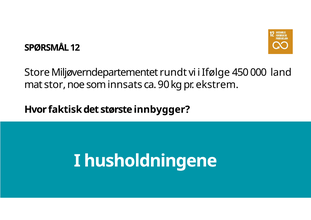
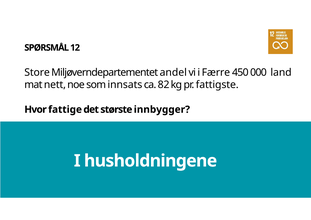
rundt: rundt -> andel (173, 72)
Ifølge: Ifølge -> Færre (216, 72)
stor: stor -> nett (55, 85)
90: 90 -> 82 (164, 85)
ekstrem: ekstrem -> fattigste (217, 85)
faktisk: faktisk -> fattige (65, 109)
